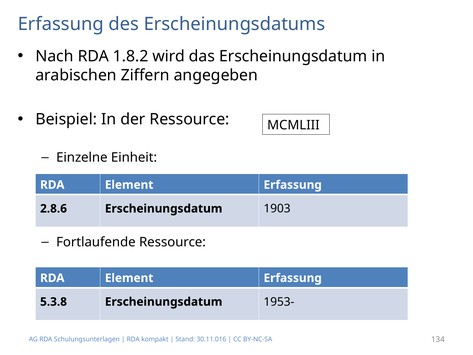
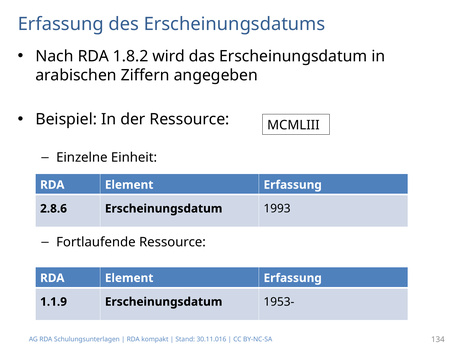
1903: 1903 -> 1993 (277, 208)
5.3.8: 5.3.8 -> 1.1.9 (54, 302)
